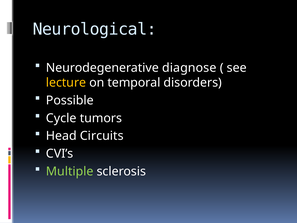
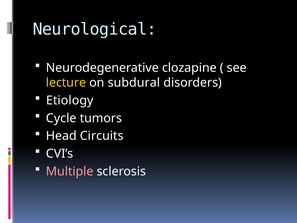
diagnose: diagnose -> clozapine (189, 68)
temporal: temporal -> subdural (134, 83)
Possible: Possible -> Etiology (70, 100)
Multiple colour: light green -> pink (70, 171)
